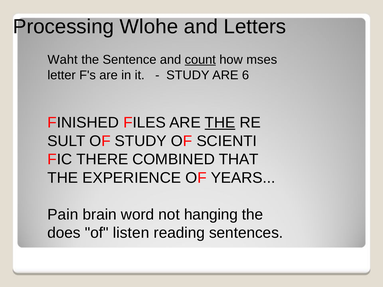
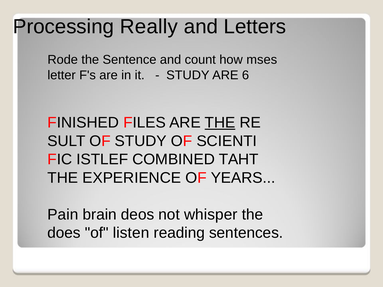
Wlohe: Wlohe -> Really (149, 27)
Waht: Waht -> Rode (63, 60)
count underline: present -> none (200, 60)
THERE: THERE -> ISTLEF (102, 160)
THAT: THAT -> TAHT (239, 160)
word: word -> deos (138, 215)
hanging: hanging -> whisper (211, 215)
